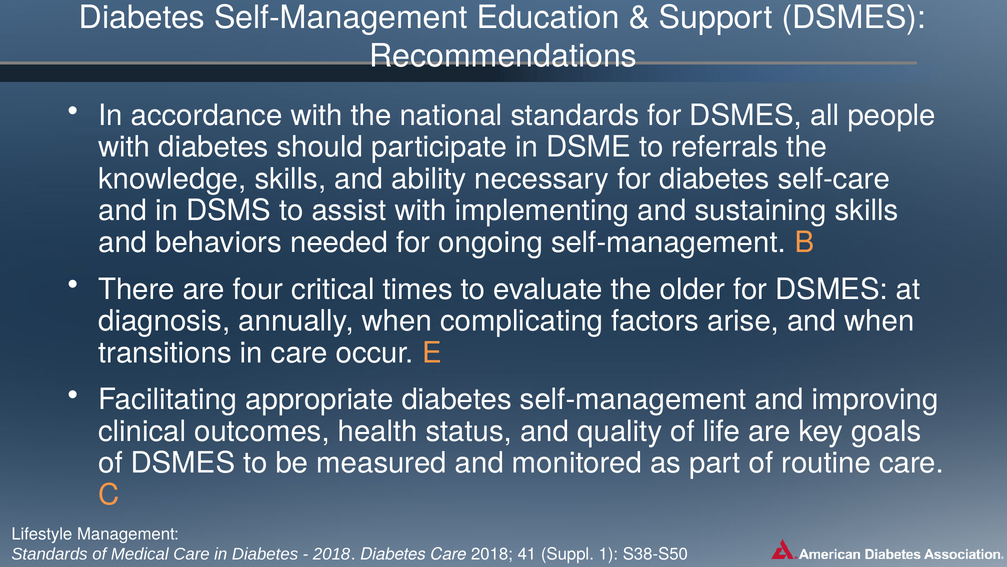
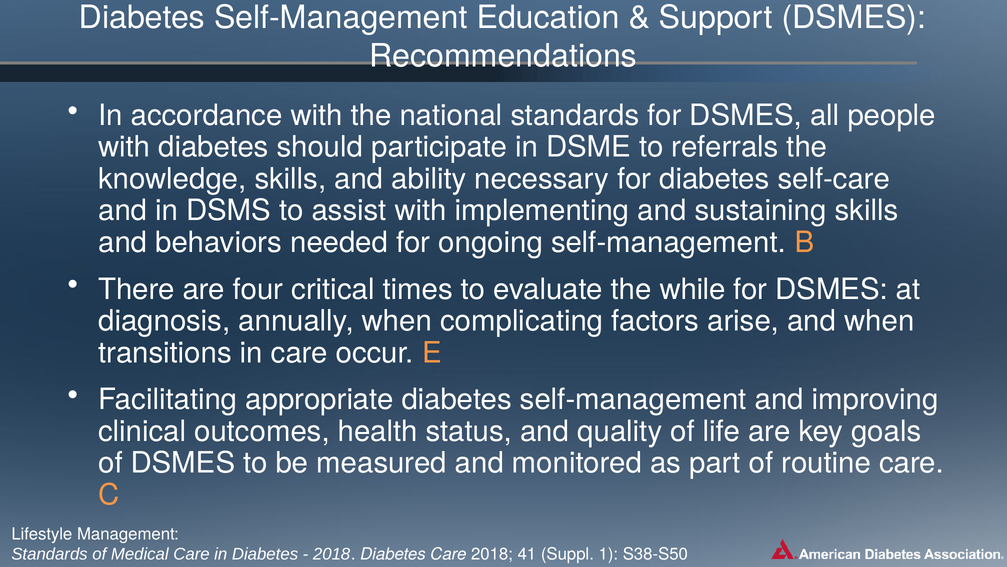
older: older -> while (692, 289)
